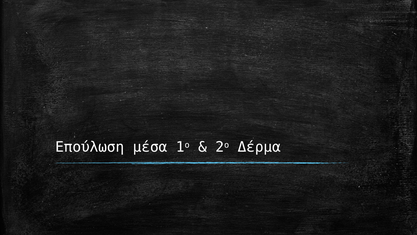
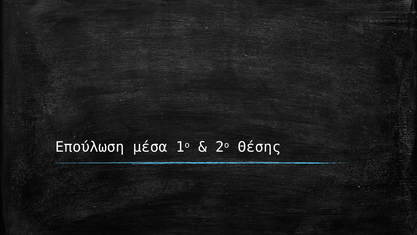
Δέρμα: Δέρμα -> Θέσης (259, 147)
